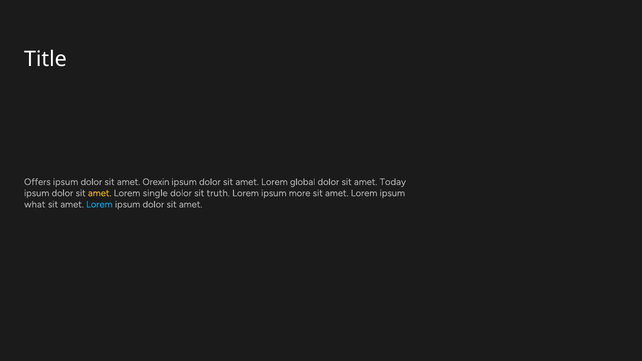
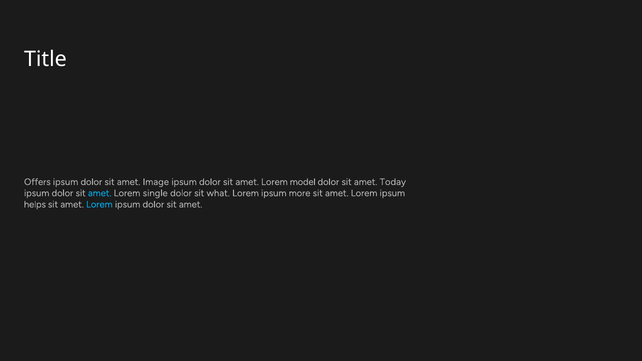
Orexin: Orexin -> Image (156, 182)
global: global -> model (303, 182)
amet colour: yellow -> light blue (100, 193)
truth: truth -> what (218, 193)
what: what -> helps (35, 204)
